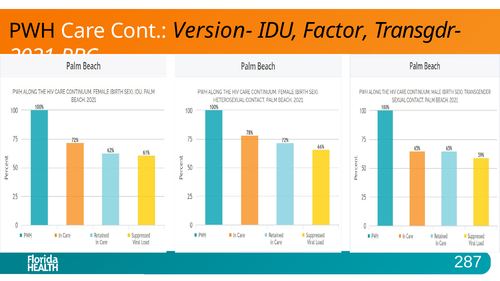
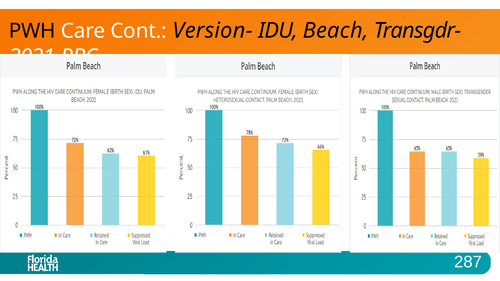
Factor: Factor -> Beach (336, 31)
